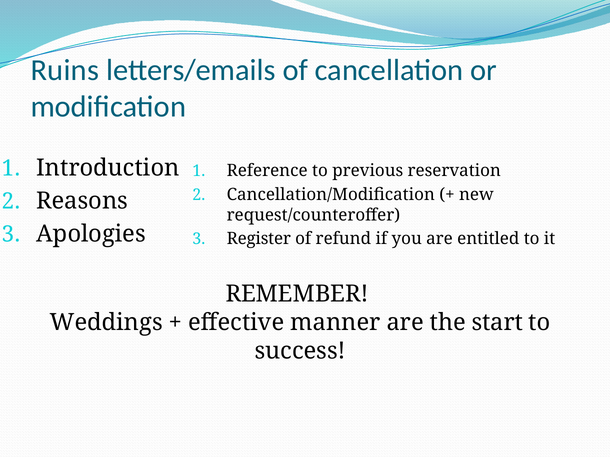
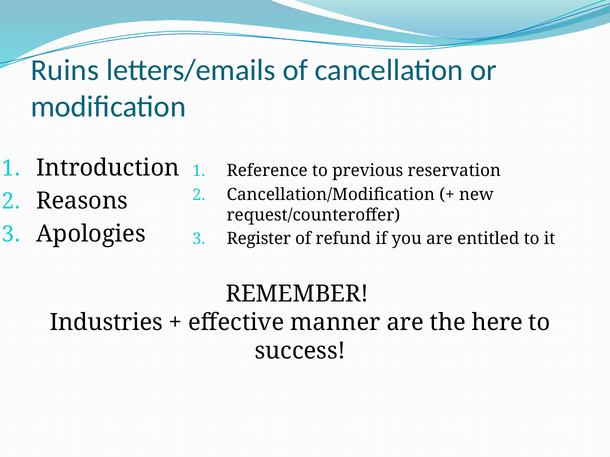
Weddings: Weddings -> Industries (106, 323)
start: start -> here (497, 323)
